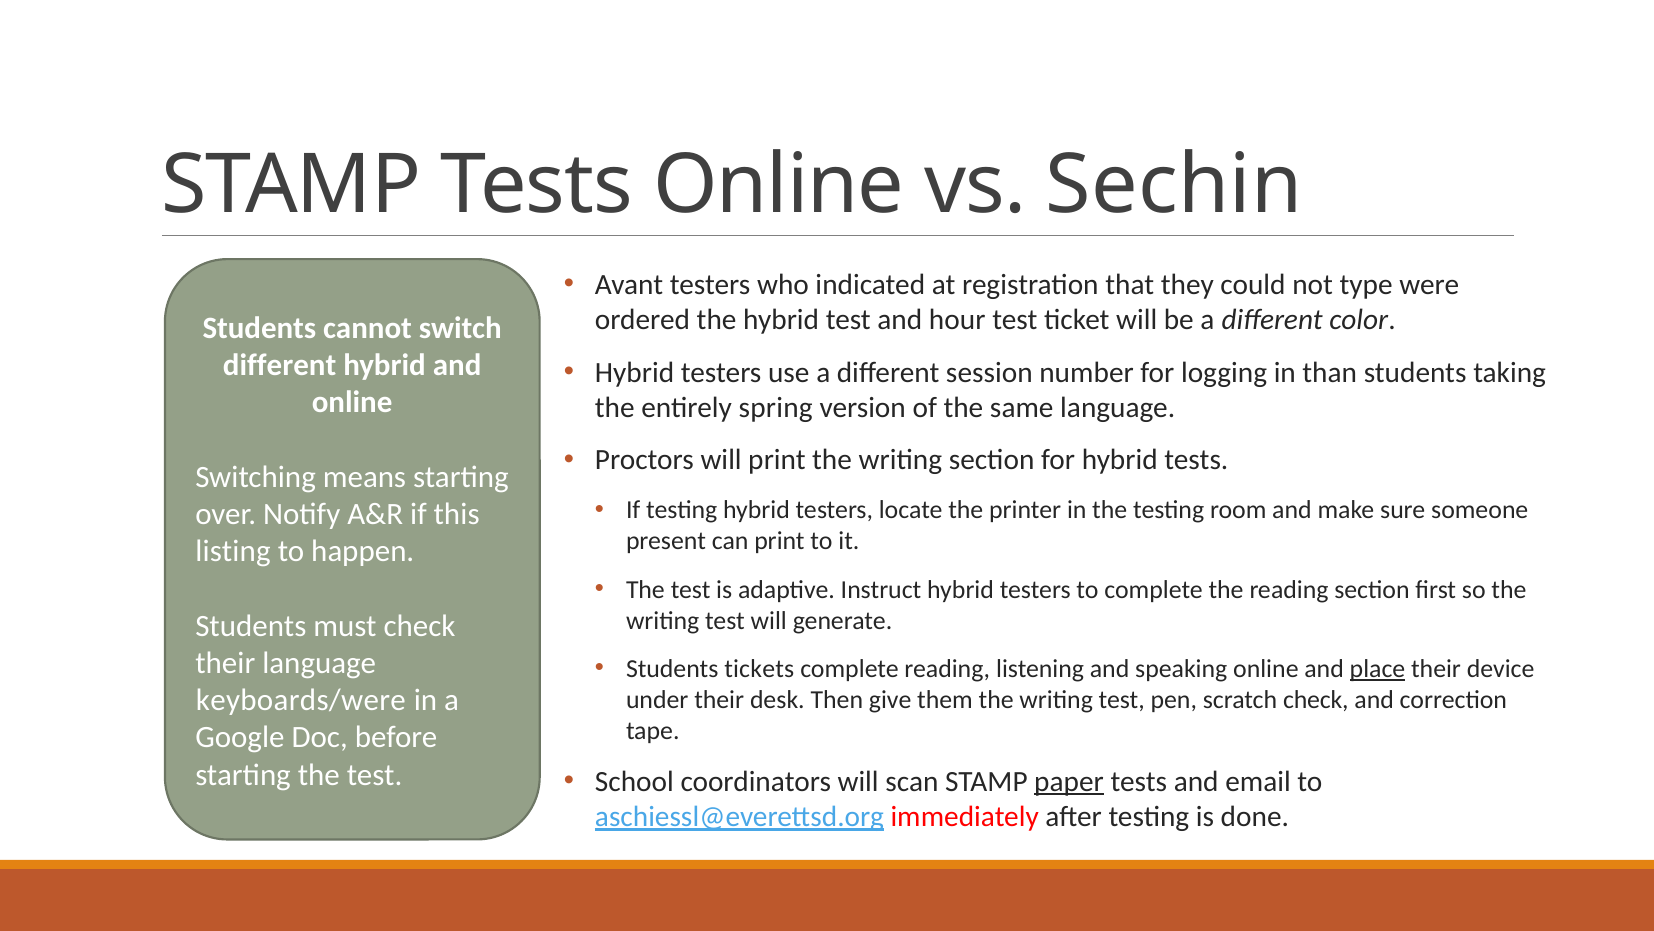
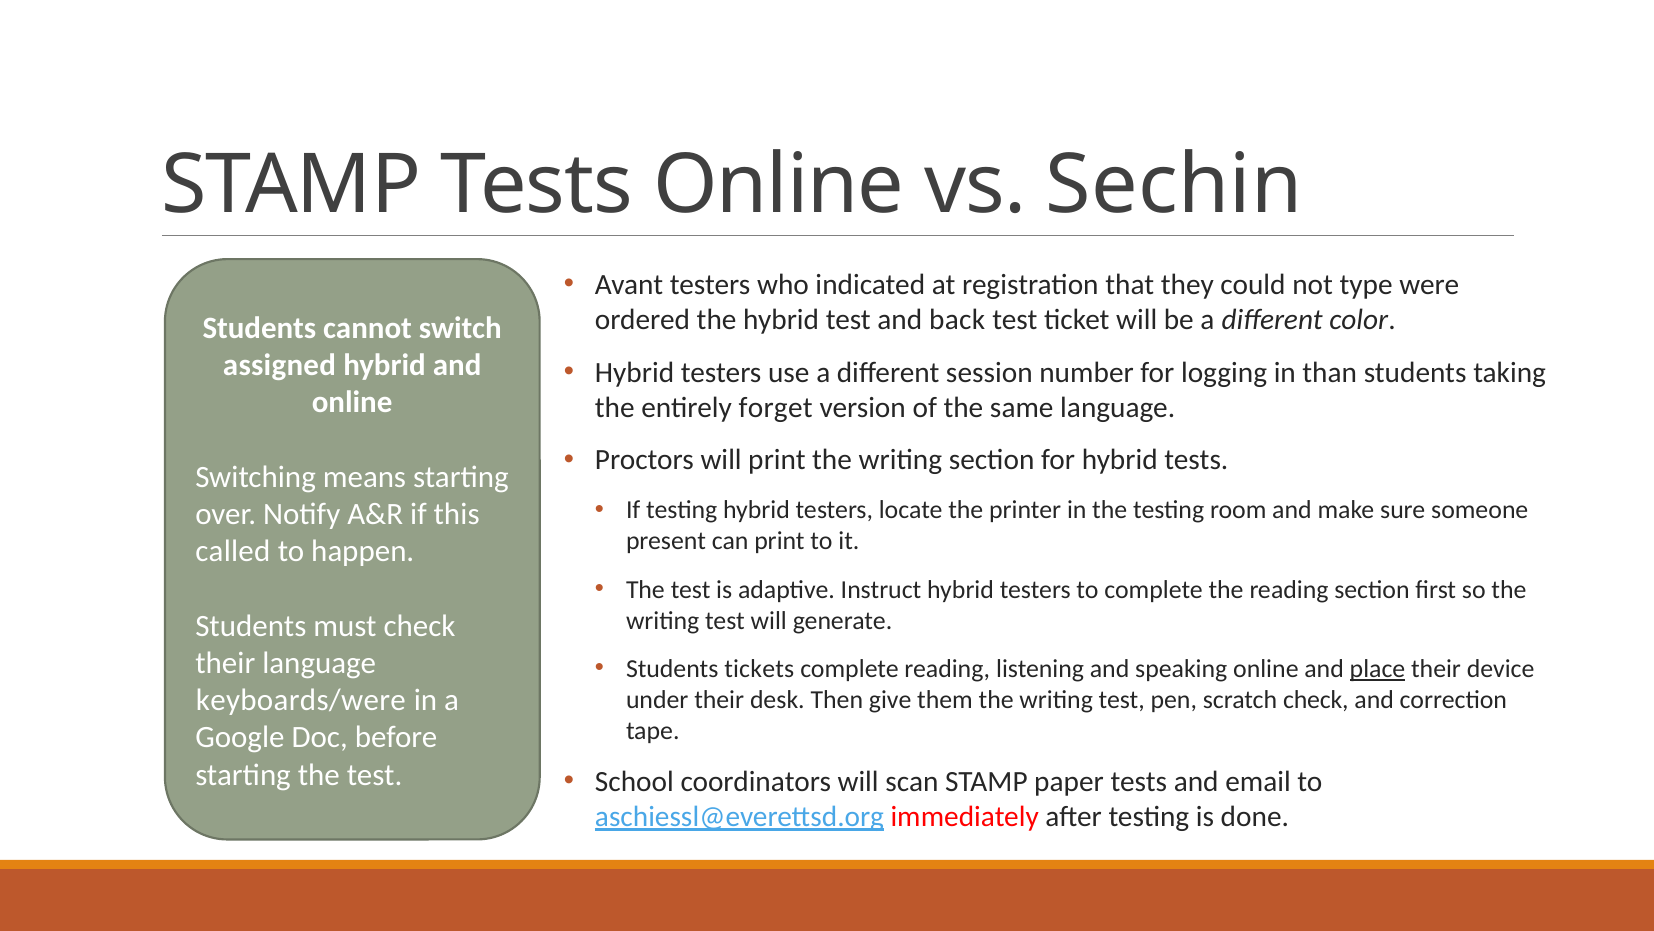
hour: hour -> back (957, 320)
different: different -> assigned (279, 365)
spring: spring -> forget (776, 407)
listing: listing -> called (233, 551)
paper underline: present -> none (1069, 781)
